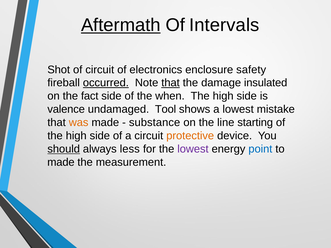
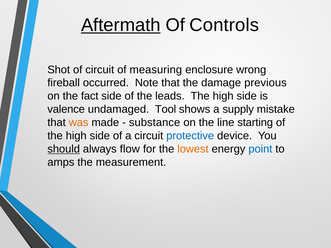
Intervals: Intervals -> Controls (224, 25)
electronics: electronics -> measuring (156, 70)
safety: safety -> wrong (251, 70)
occurred underline: present -> none (106, 83)
that underline: present -> none (171, 83)
insulated: insulated -> previous (266, 83)
when: when -> leads (170, 96)
a lowest: lowest -> supply (238, 109)
protective colour: orange -> blue (190, 136)
less: less -> flow (130, 149)
lowest colour: purple -> orange (193, 149)
made: made -> amps (61, 162)
